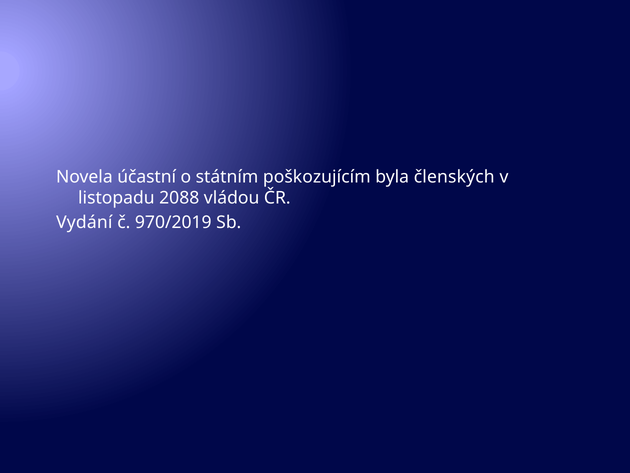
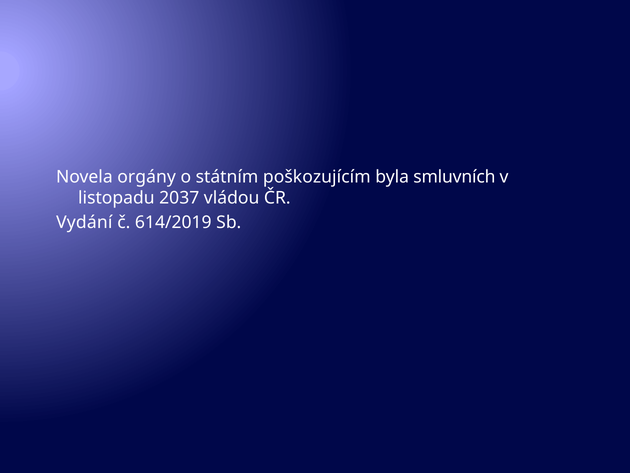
účastní: účastní -> orgány (147, 177)
členských: členských -> smluvních (454, 177)
2088: 2088 -> 2037 (179, 198)
970/2019: 970/2019 -> 614/2019 (173, 222)
